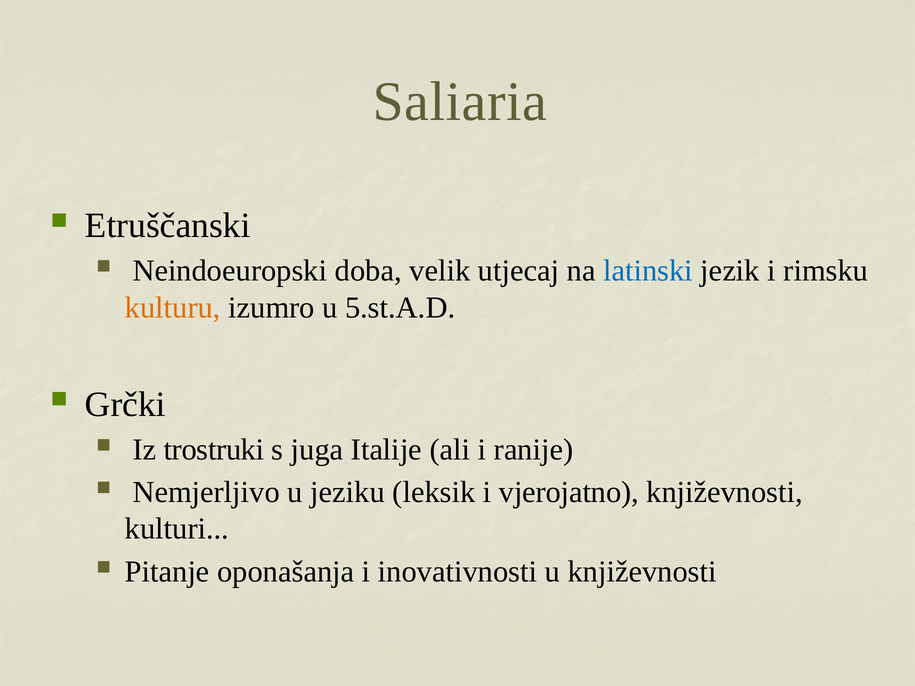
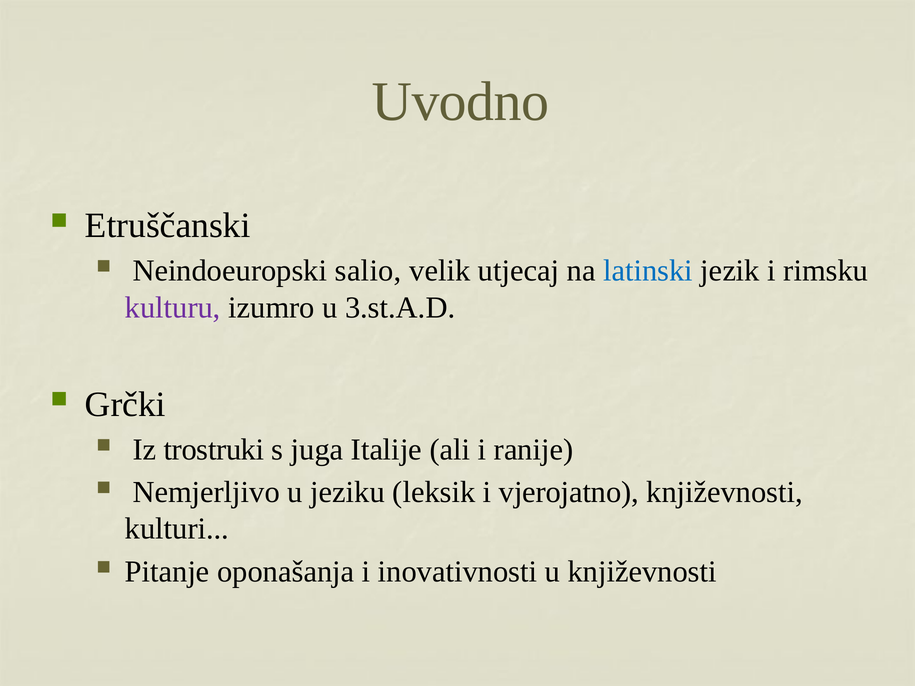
Saliaria: Saliaria -> Uvodno (460, 102)
doba: doba -> salio (368, 271)
kulturu colour: orange -> purple (173, 308)
5.st.A.D: 5.st.A.D -> 3.st.A.D (400, 308)
